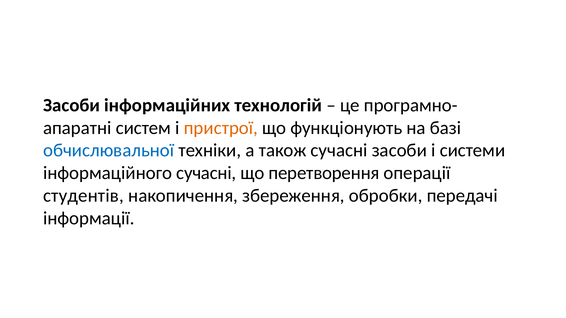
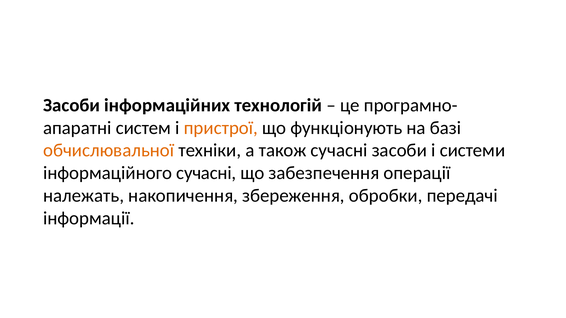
обчислювальної colour: blue -> orange (109, 151)
перетворення: перетворення -> забезпечення (324, 173)
студентів: студентів -> належать (84, 196)
